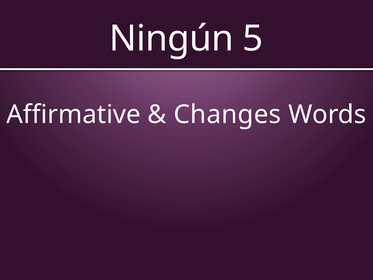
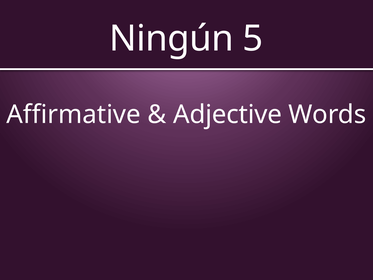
Changes: Changes -> Adjective (228, 115)
